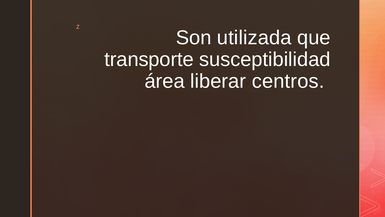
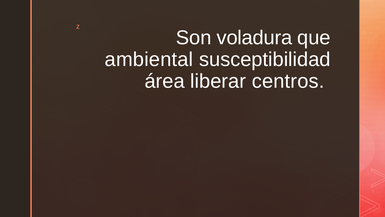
utilizada: utilizada -> voladura (254, 38)
transporte: transporte -> ambiental (149, 59)
